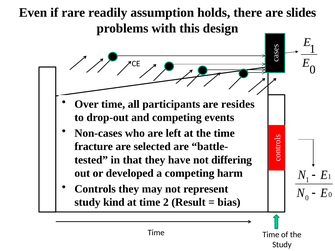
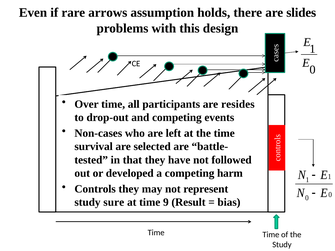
readily: readily -> arrows (108, 13)
fracture: fracture -> survival (94, 147)
differing: differing -> followed (232, 160)
kind: kind -> sure (114, 202)
2: 2 -> 9 (166, 202)
